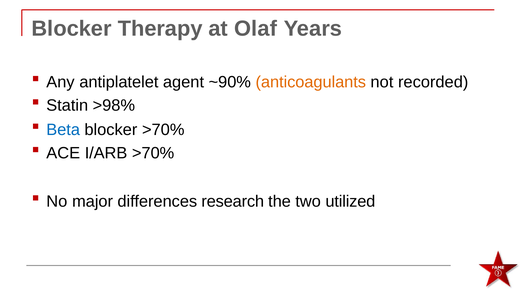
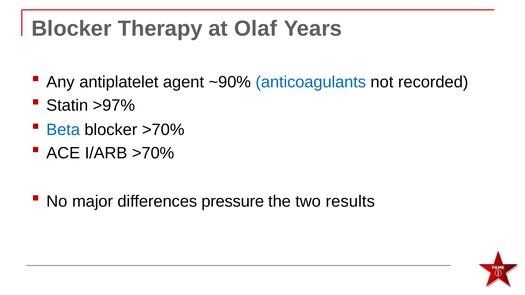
anticoagulants colour: orange -> blue (311, 82)
>98%: >98% -> >97% (114, 106)
research: research -> pressure (233, 202)
utilized: utilized -> results (350, 202)
